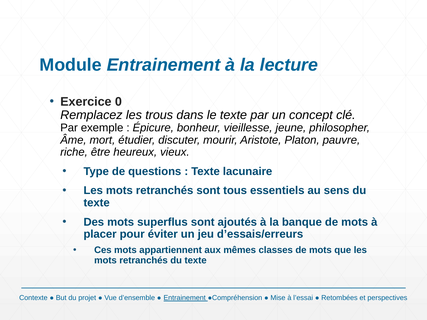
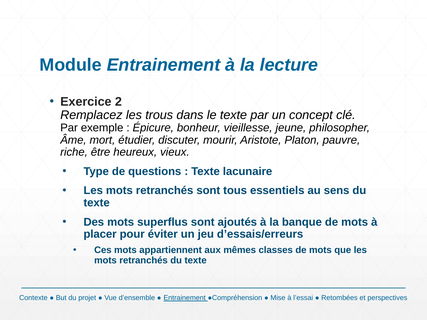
0: 0 -> 2 (118, 102)
